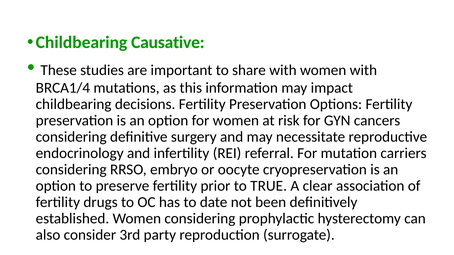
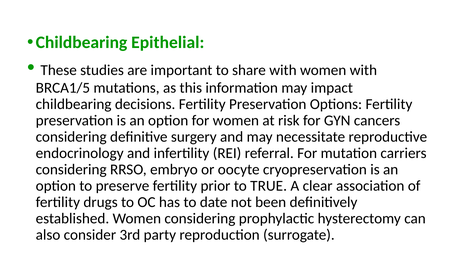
Causative: Causative -> Epithelial (168, 43)
BRCA1/4: BRCA1/4 -> BRCA1/5 (63, 88)
